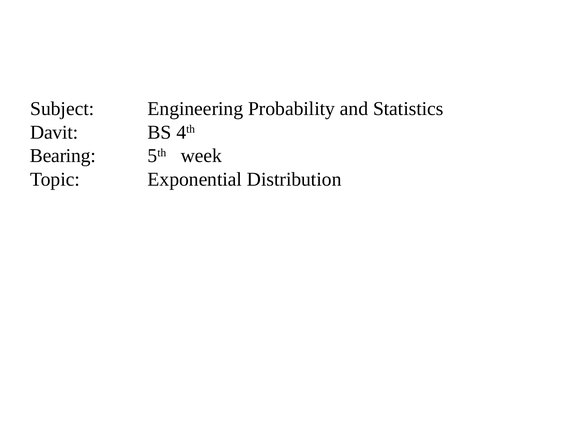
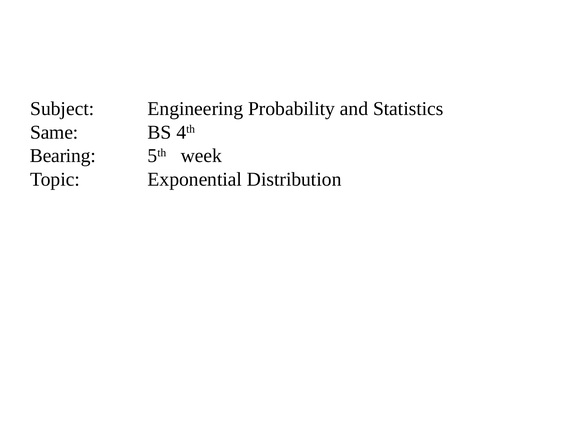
Davit: Davit -> Same (54, 132)
